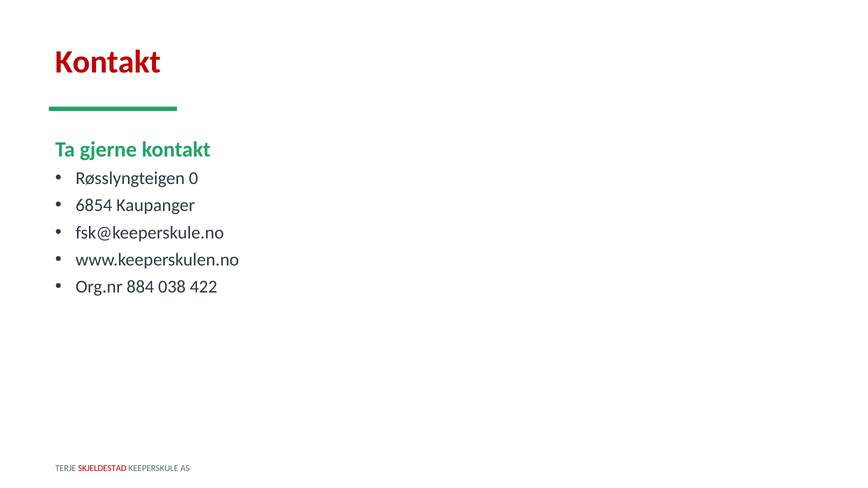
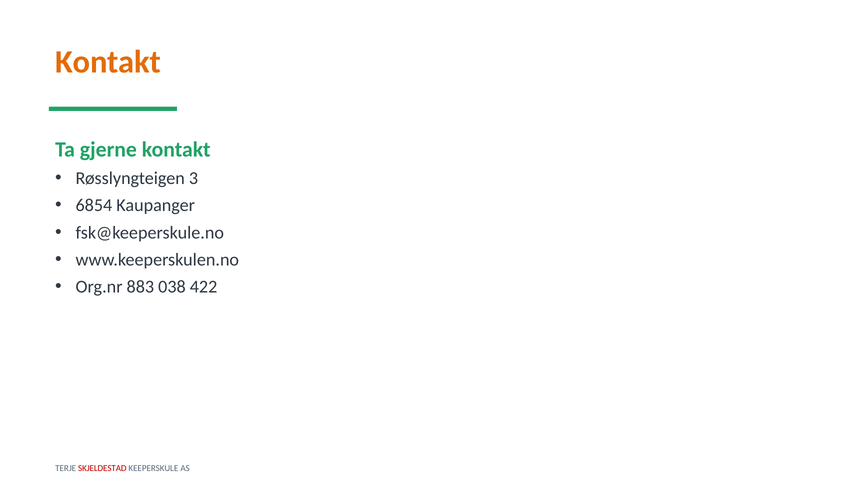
Kontakt colour: red -> orange (108, 62)
0: 0 -> 3 (194, 178)
884: 884 -> 883 (140, 287)
